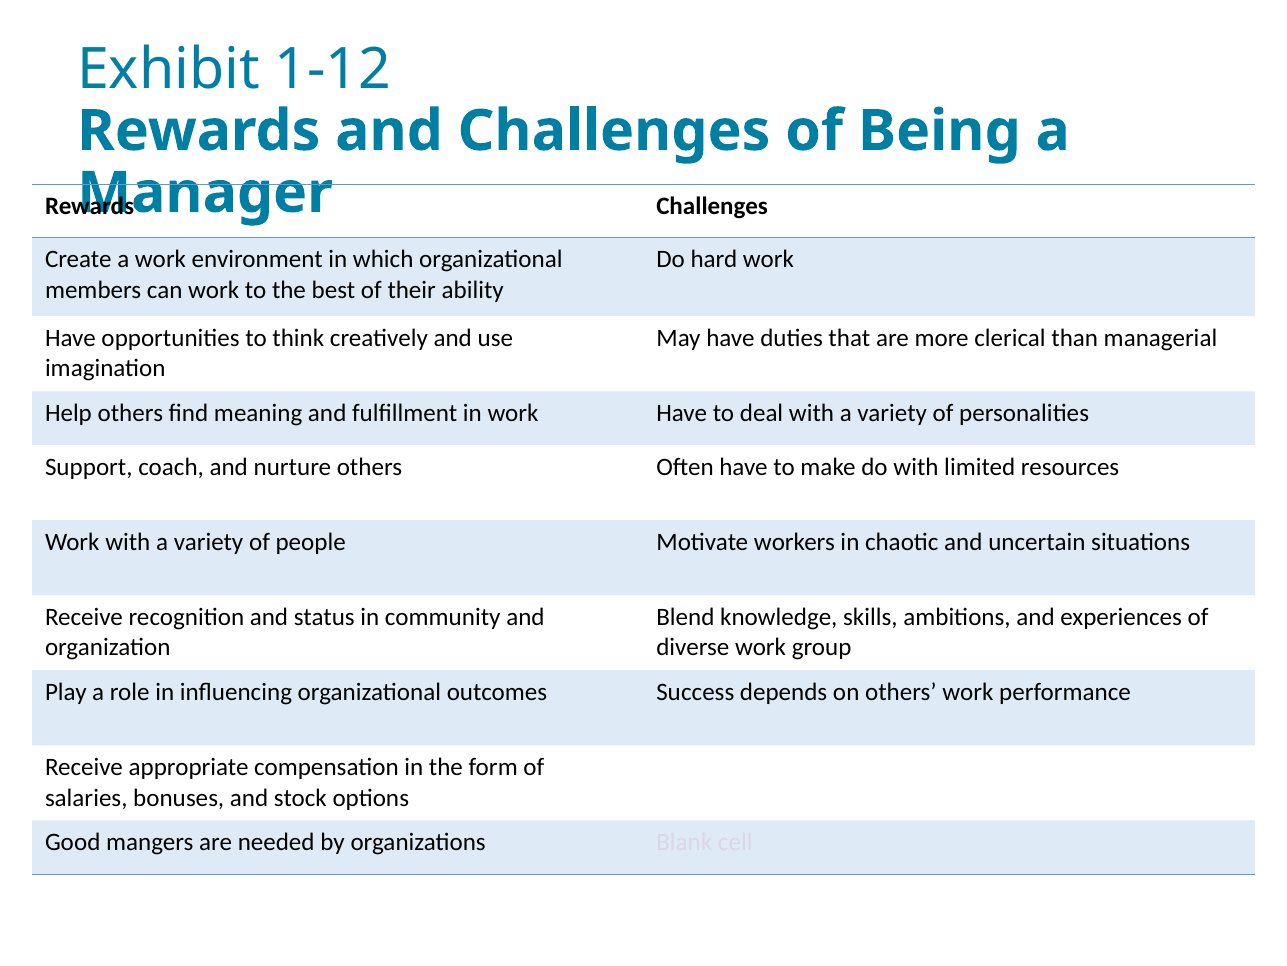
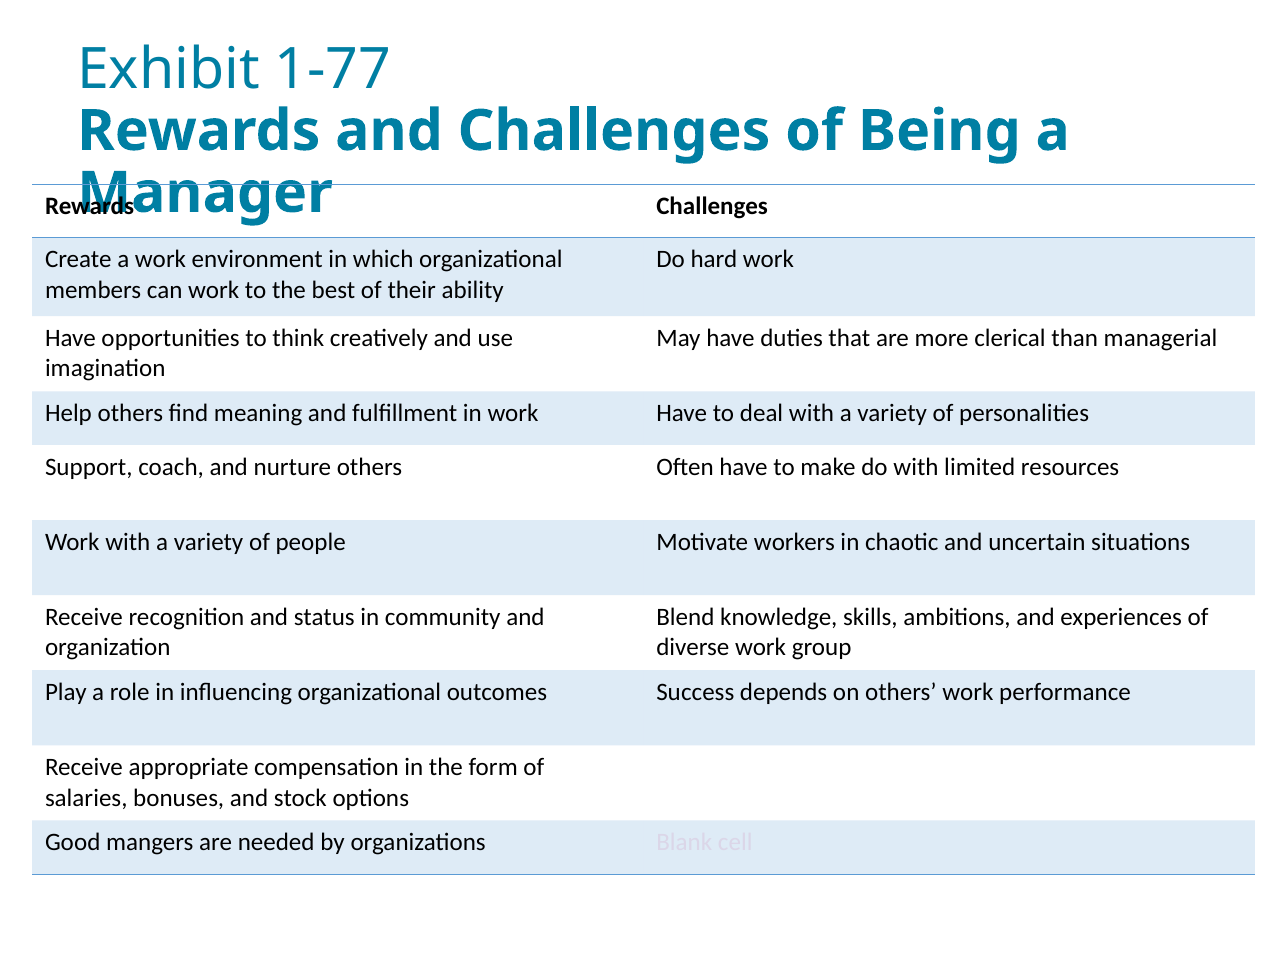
1-12: 1-12 -> 1-77 (333, 69)
